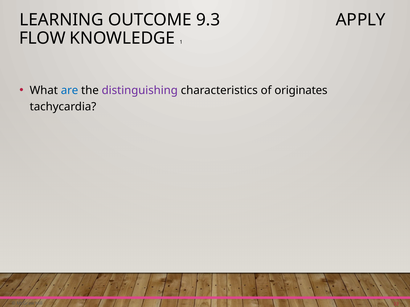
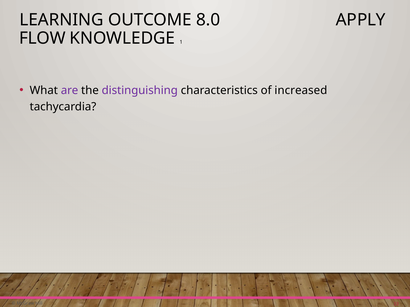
9.3: 9.3 -> 8.0 (208, 20)
are colour: blue -> purple (70, 91)
originates: originates -> increased (301, 91)
